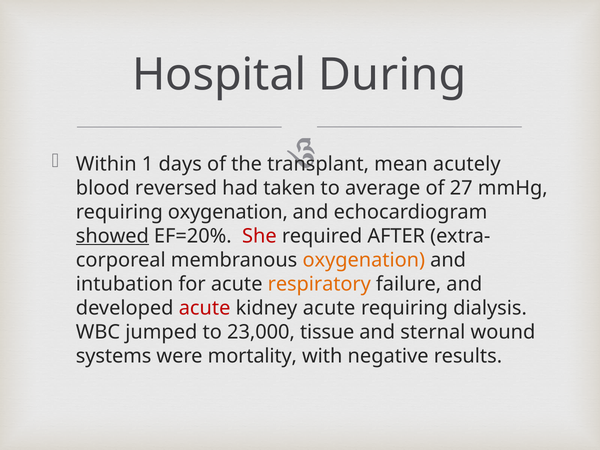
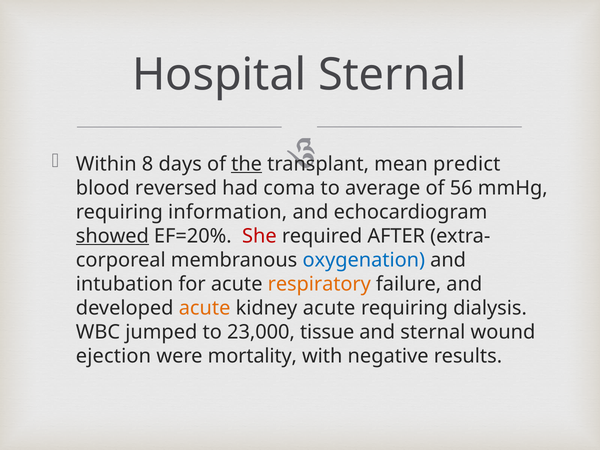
Hospital During: During -> Sternal (393, 75)
1: 1 -> 8 (148, 164)
the underline: none -> present (247, 164)
acutely: acutely -> predict (467, 164)
taken: taken -> coma (289, 188)
27: 27 -> 56 (461, 188)
requiring oxygenation: oxygenation -> information (228, 212)
oxygenation colour: orange -> blue (364, 260)
acute colour: red -> orange (205, 308)
systems: systems -> ejection (113, 356)
